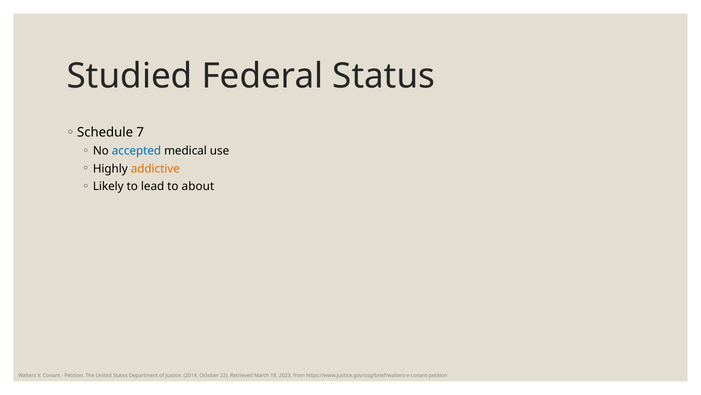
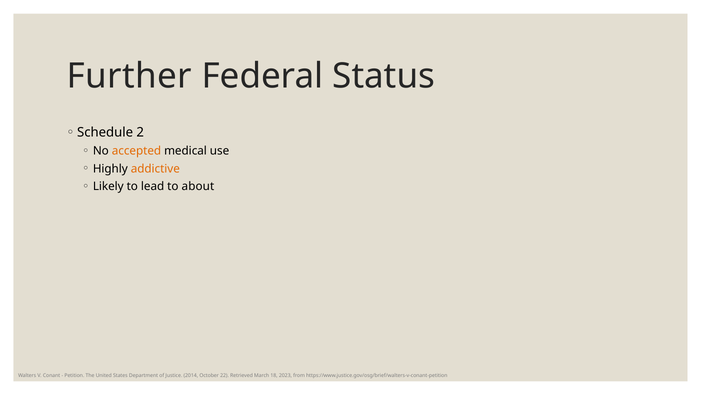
Studied: Studied -> Further (129, 76)
7: 7 -> 2 (140, 132)
accepted colour: blue -> orange (136, 151)
